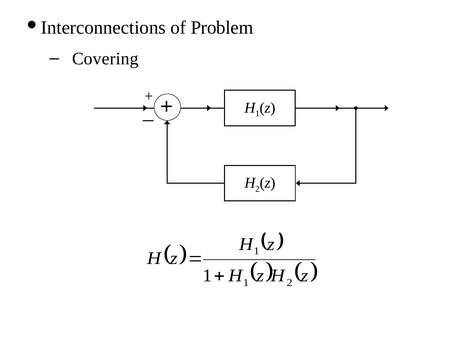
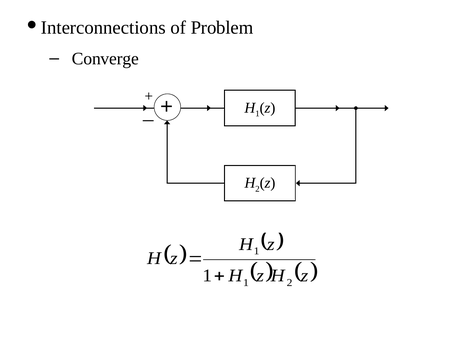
Covering: Covering -> Converge (105, 59)
